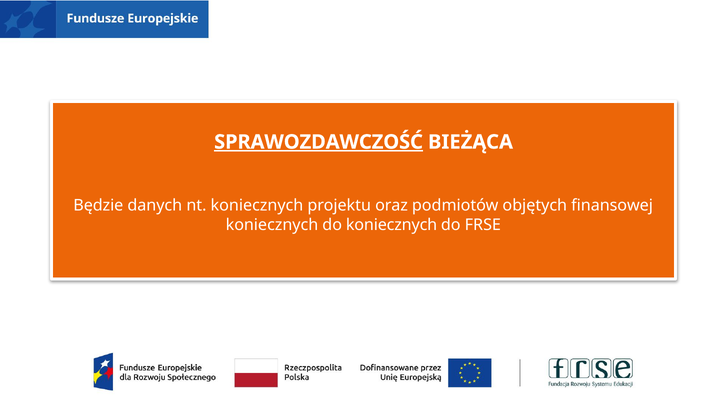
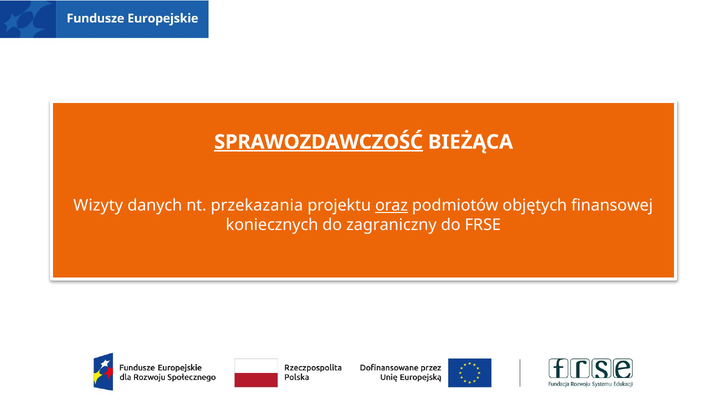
Będzie: Będzie -> Wizyty (98, 205)
nt koniecznych: koniecznych -> przekazania (257, 205)
oraz underline: none -> present (392, 205)
do koniecznych: koniecznych -> zagraniczny (391, 225)
